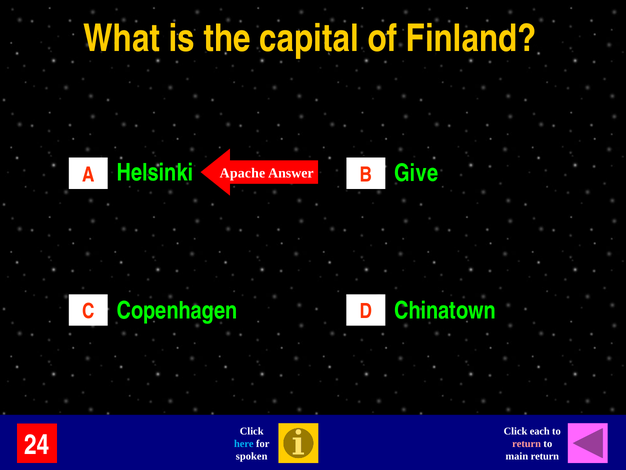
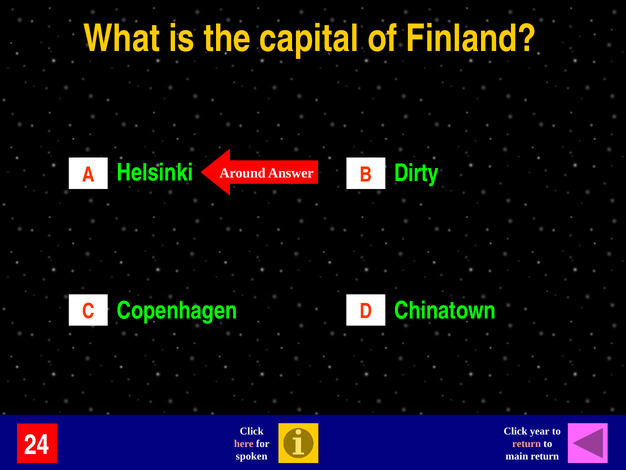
Give: Give -> Dirty (416, 173)
Apache: Apache -> Around (243, 173)
each: each -> year (540, 431)
here colour: light blue -> pink (244, 443)
